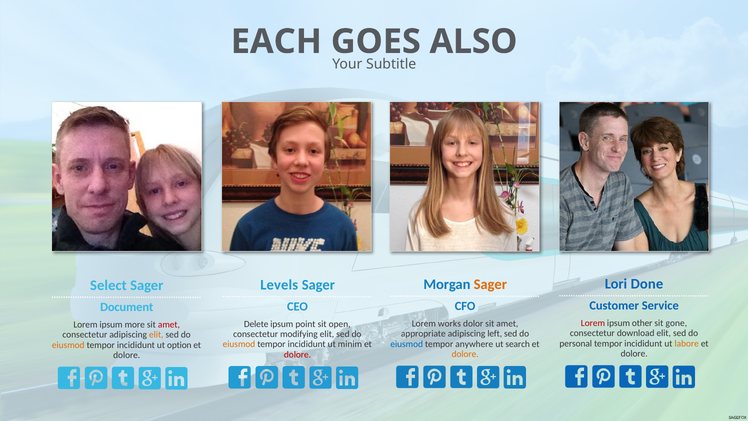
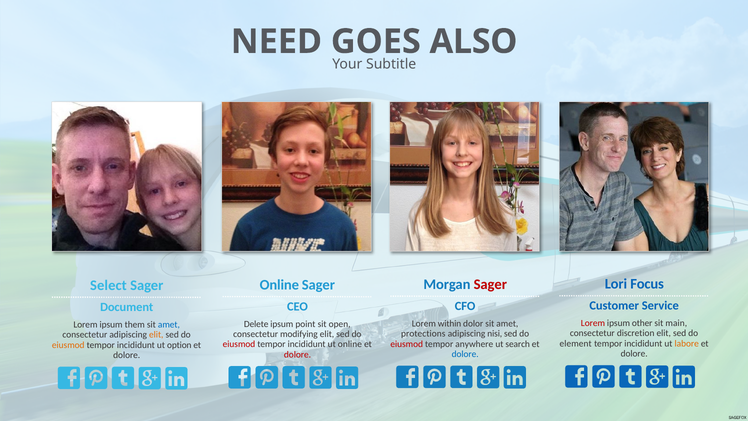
EACH: EACH -> NEED (276, 42)
Done: Done -> Focus (647, 284)
Sager colour: orange -> red (490, 284)
Levels: Levels -> Online (279, 285)
gone: gone -> main (676, 323)
works: works -> within (450, 324)
more: more -> them (135, 325)
amet colour: red -> blue (169, 325)
download: download -> discretion (636, 333)
appropriate: appropriate -> protections (423, 334)
left: left -> nisi (495, 334)
personal: personal -> element (576, 343)
eiusmod colour: blue -> red (407, 344)
eiusmod colour: orange -> red (239, 344)
ut minim: minim -> online (350, 344)
dolore colour: orange -> blue (465, 354)
